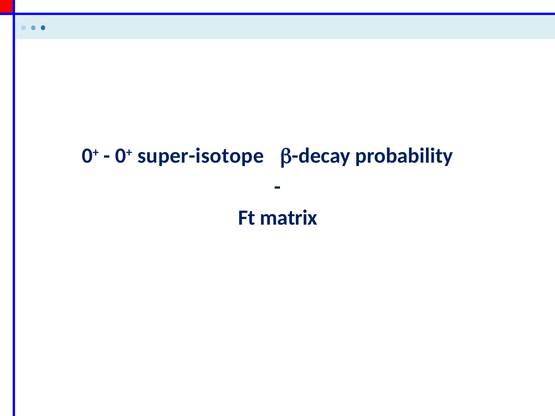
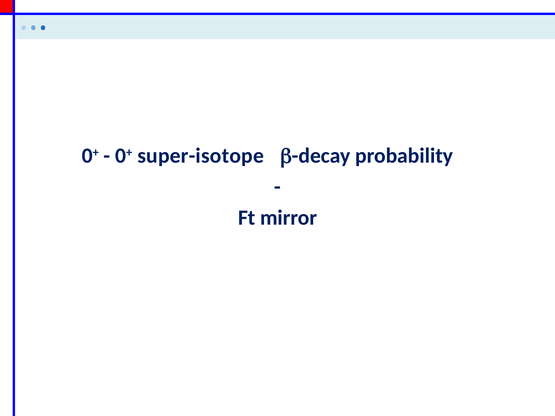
matrix: matrix -> mirror (289, 218)
